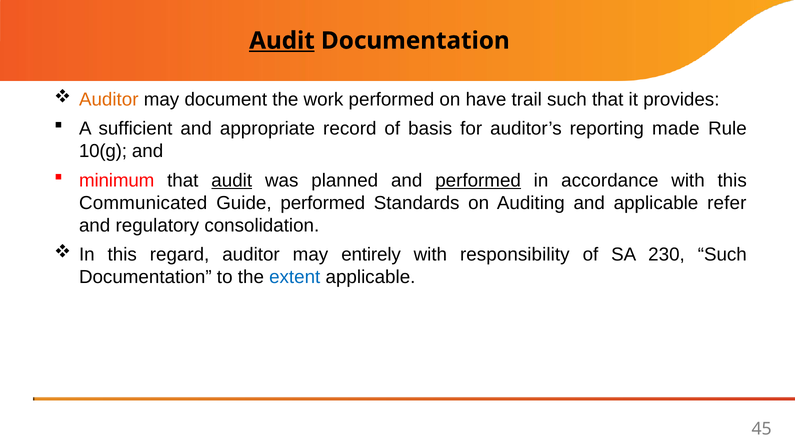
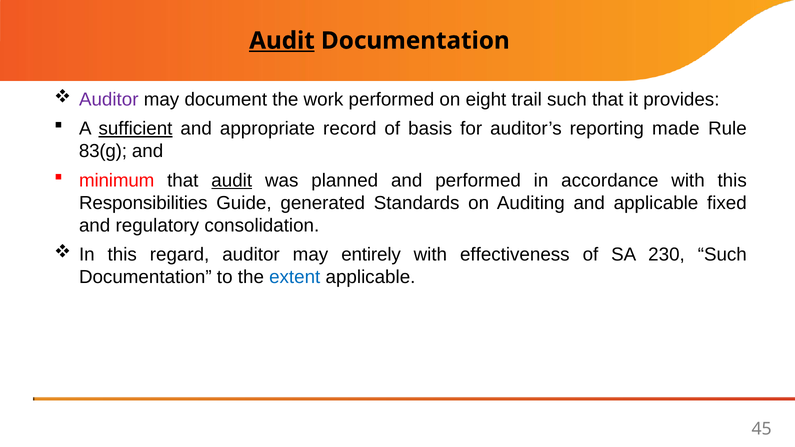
Auditor colour: orange -> purple (109, 100)
have: have -> eight (486, 100)
sufficient underline: none -> present (135, 129)
10(g: 10(g -> 83(g (103, 151)
performed underline: present -> none (478, 181)
Communicated: Communicated -> Responsibilities (143, 203)
Guide performed: performed -> generated (323, 203)
refer: refer -> fixed (727, 203)
responsibility: responsibility -> effectiveness (515, 255)
